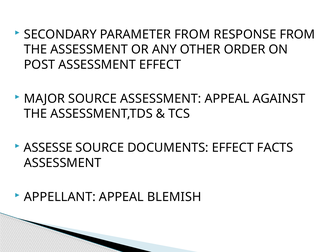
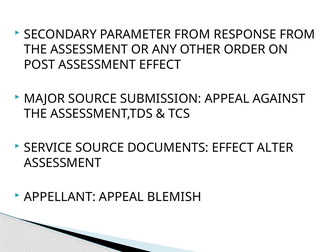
SOURCE ASSESSMENT: ASSESSMENT -> SUBMISSION (161, 98)
ASSESSE: ASSESSE -> SERVICE (48, 147)
FACTS: FACTS -> ALTER (275, 147)
